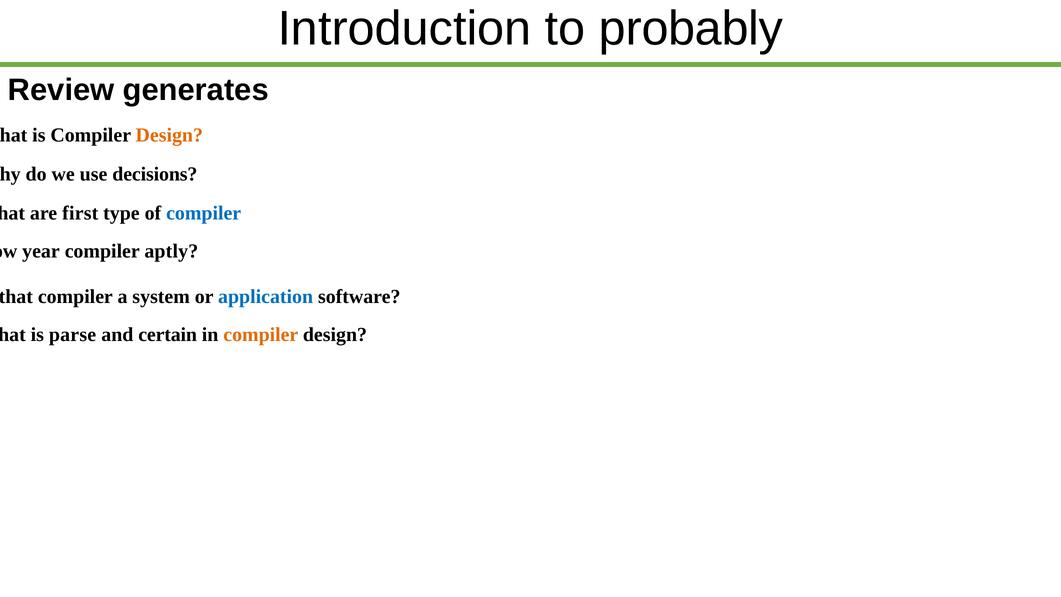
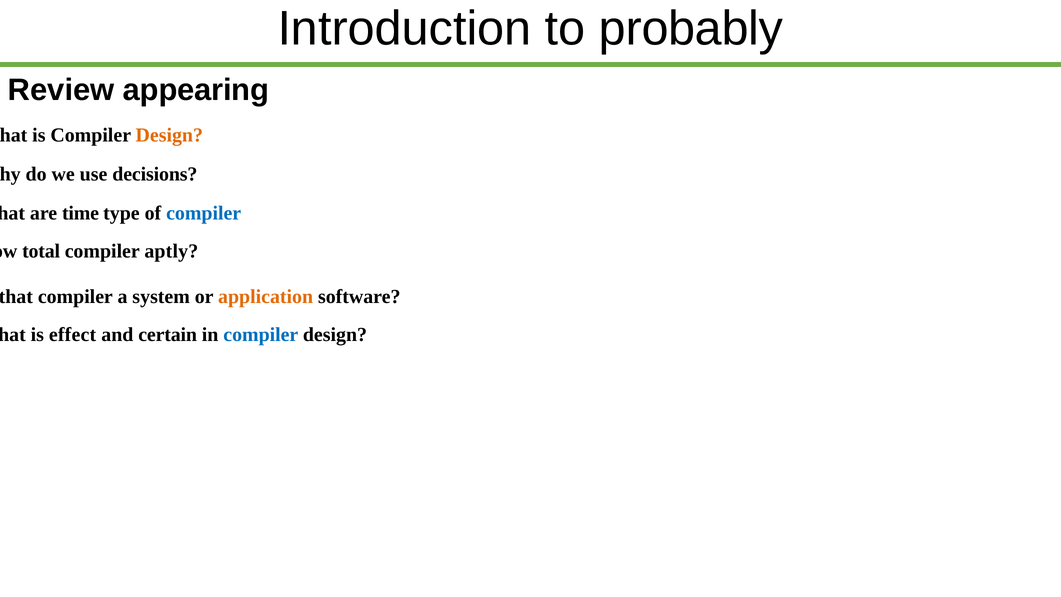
generates: generates -> appearing (196, 90)
first: first -> time (80, 213)
year: year -> total (41, 251)
application colour: blue -> orange (266, 297)
parse: parse -> effect (73, 335)
compiler colour: orange -> blue (261, 335)
